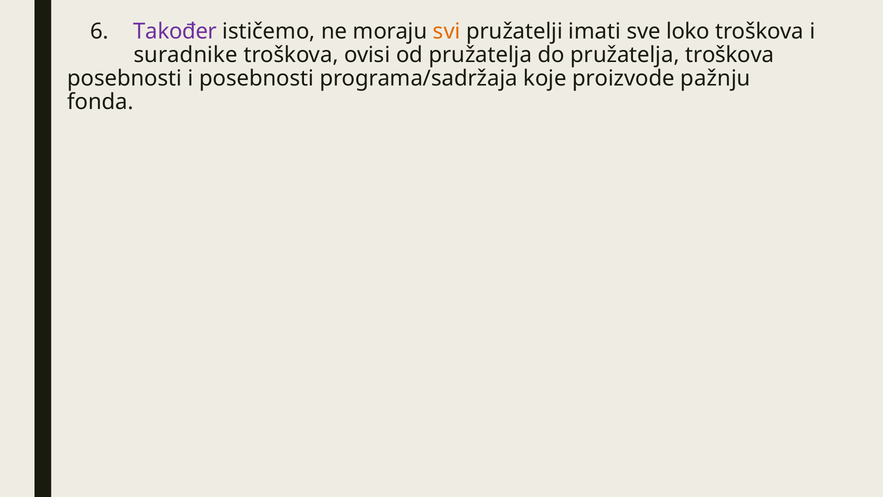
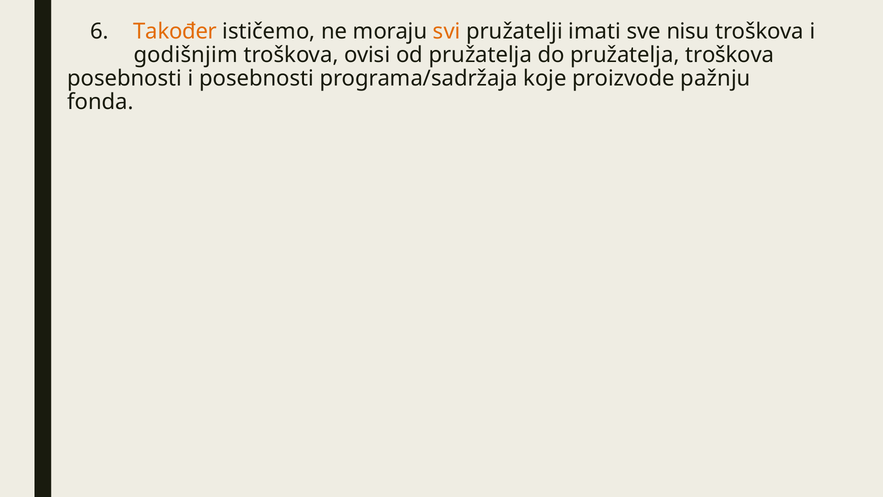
Također colour: purple -> orange (175, 31)
loko: loko -> nisu (688, 31)
suradnike: suradnike -> godišnjim (186, 55)
